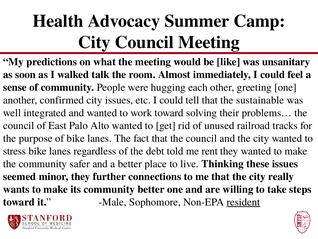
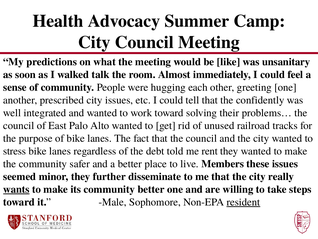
confirmed: confirmed -> prescribed (62, 100)
sustainable: sustainable -> confidently (260, 100)
Thinking: Thinking -> Members (223, 163)
connections: connections -> disseminate (155, 176)
wants underline: none -> present (16, 189)
